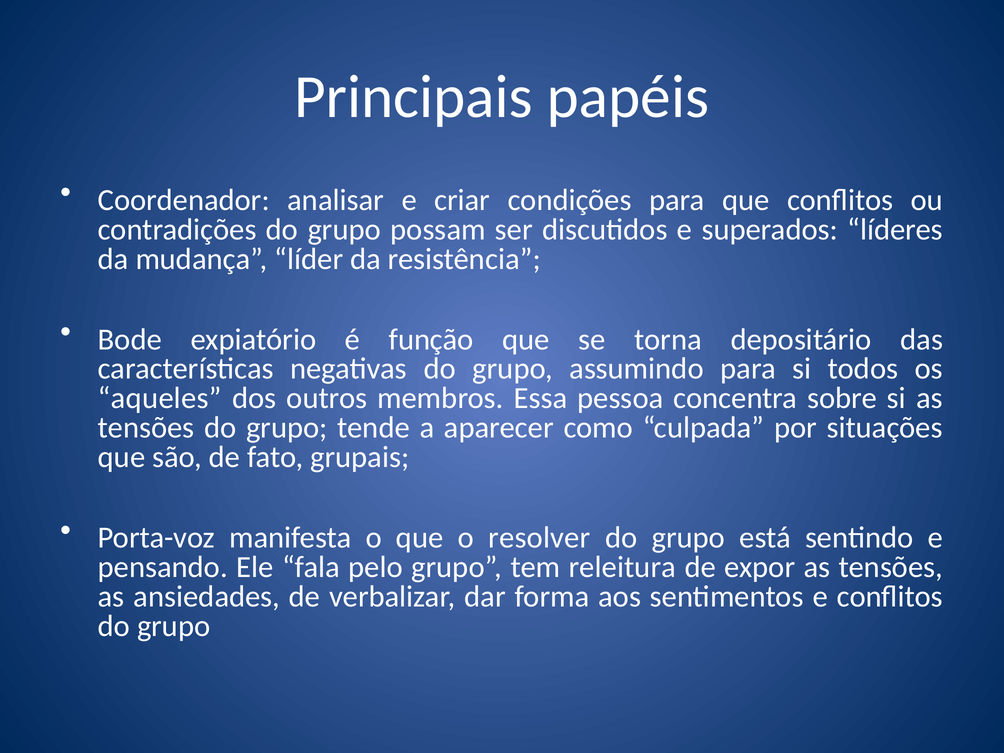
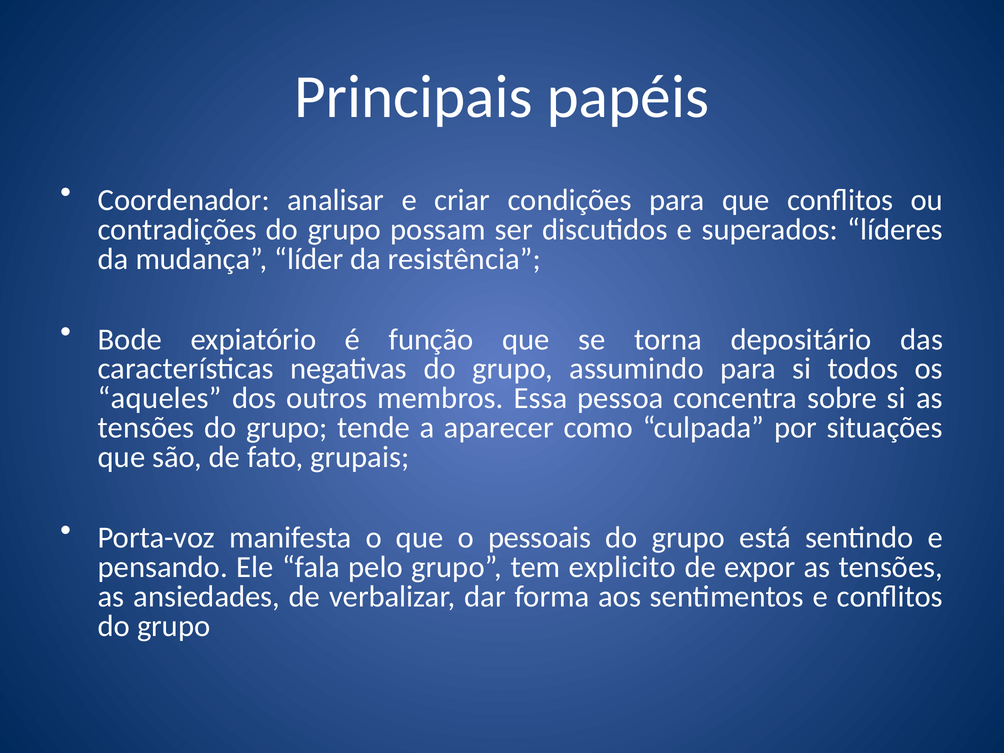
resolver: resolver -> pessoais (540, 538)
releitura: releitura -> explicito (622, 567)
